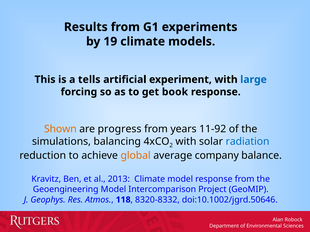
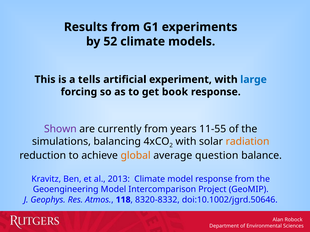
19: 19 -> 52 (110, 42)
Shown colour: orange -> purple (60, 129)
progress: progress -> currently (120, 129)
11-92: 11-92 -> 11-55 (213, 129)
radiation colour: blue -> orange (248, 142)
company: company -> question (217, 156)
